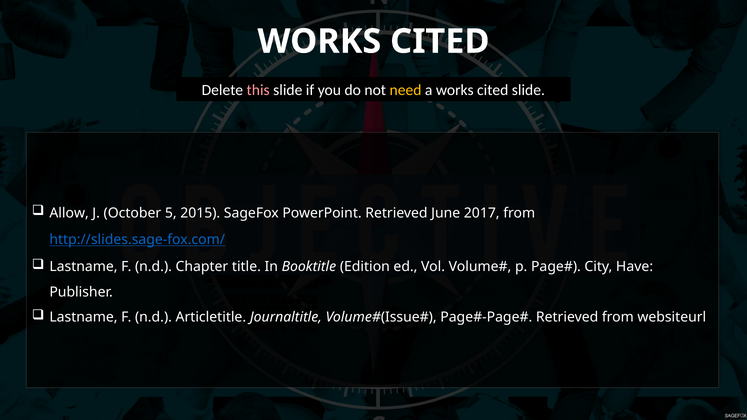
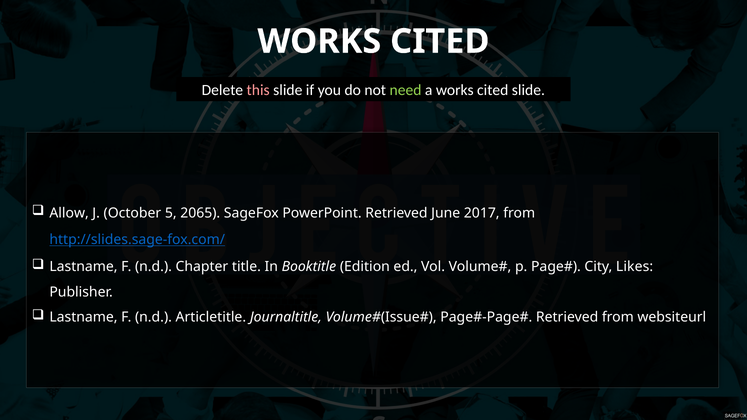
need colour: yellow -> light green (406, 90)
2015: 2015 -> 2065 (200, 213)
Have: Have -> Likes (635, 267)
